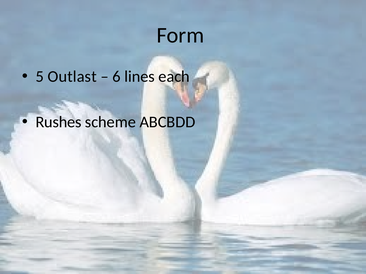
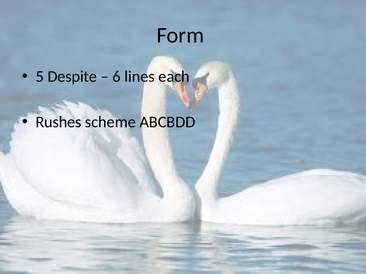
Outlast: Outlast -> Despite (72, 77)
